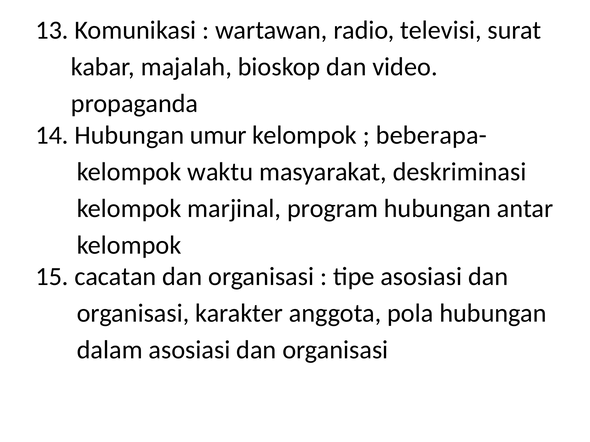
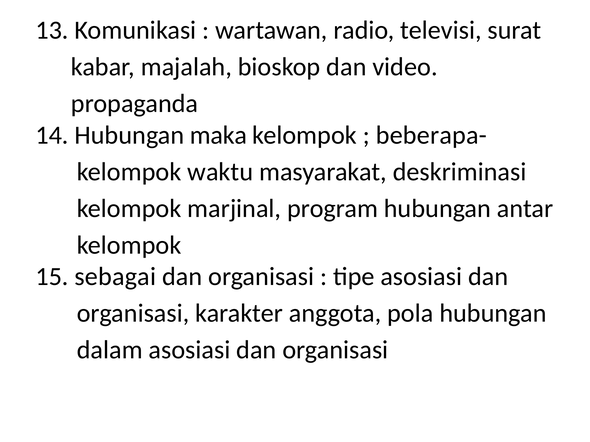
umur: umur -> maka (218, 135)
cacatan: cacatan -> sebagai (115, 277)
